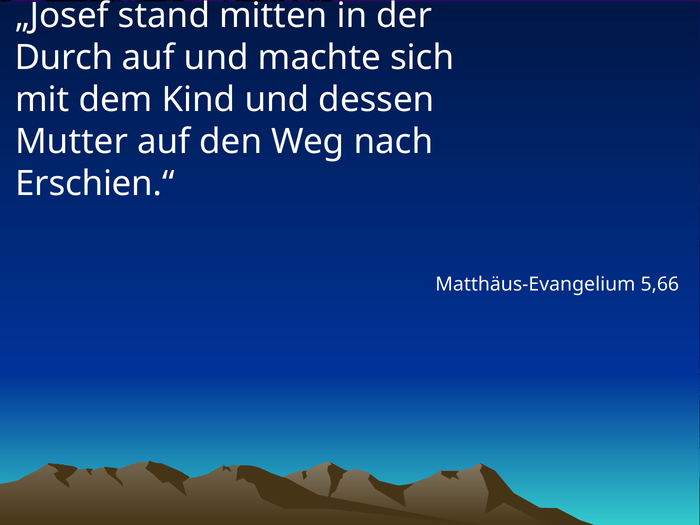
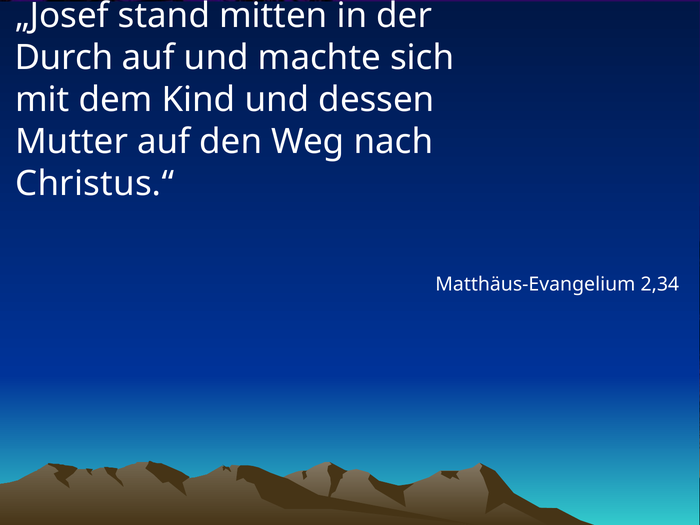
Erschien.“: Erschien.“ -> Christus.“ (95, 184)
5,66: 5,66 -> 2,34 (660, 285)
